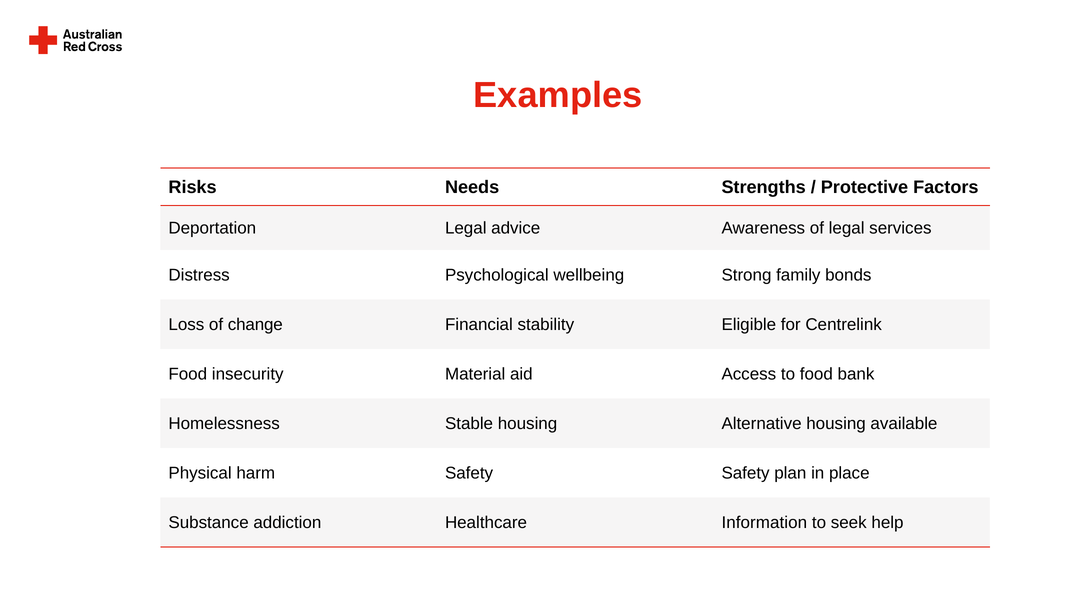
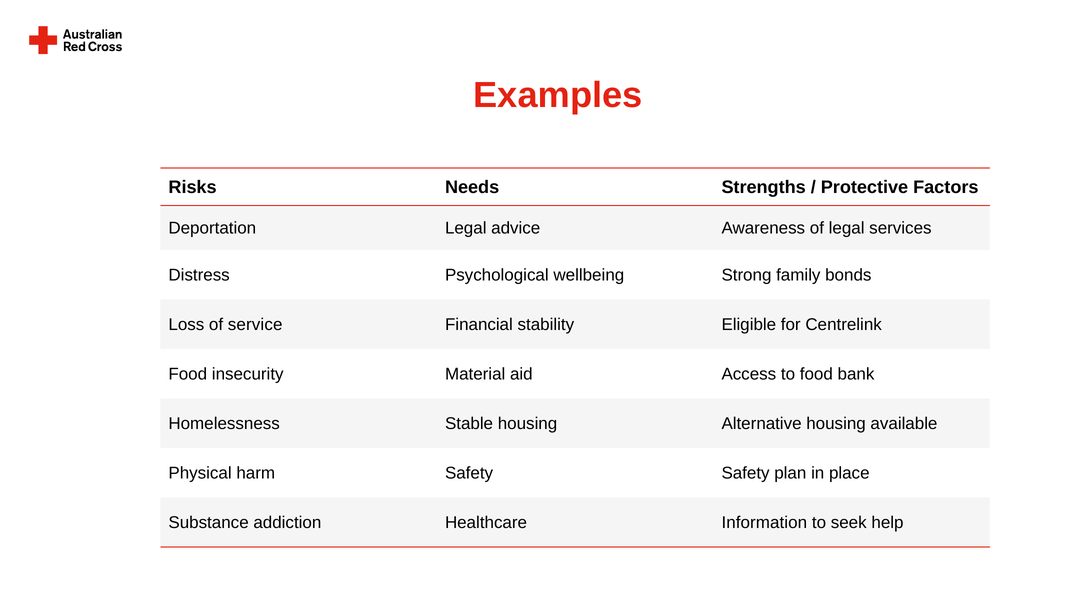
change: change -> service (255, 324)
